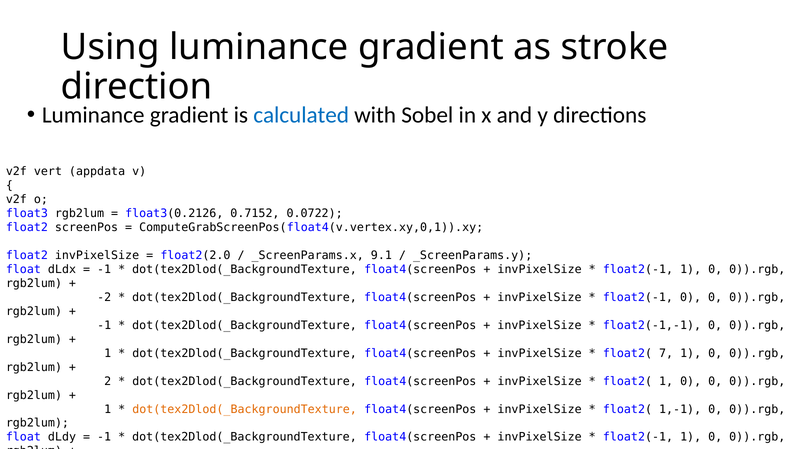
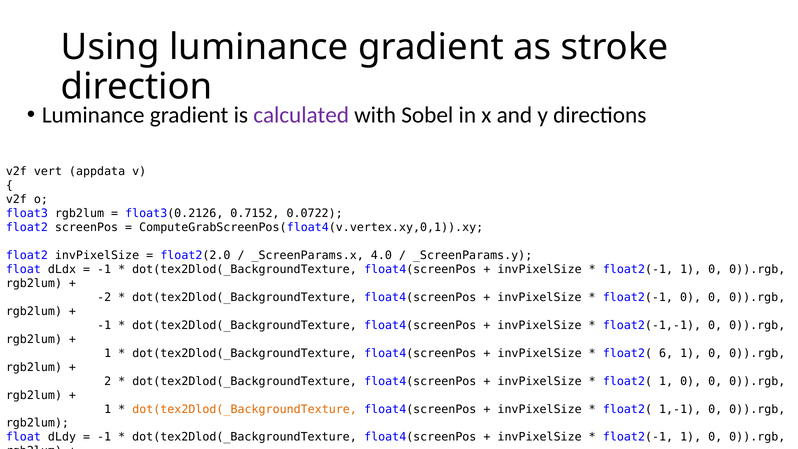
calculated colour: blue -> purple (301, 115)
9.1: 9.1 -> 4.0 (381, 255)
7: 7 -> 6 (666, 353)
